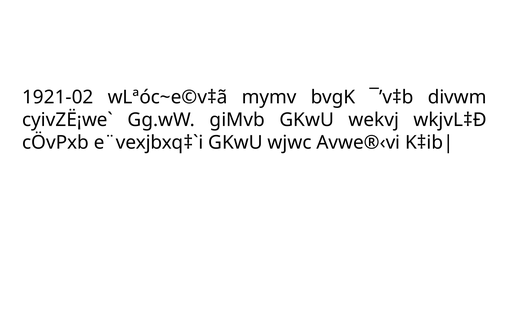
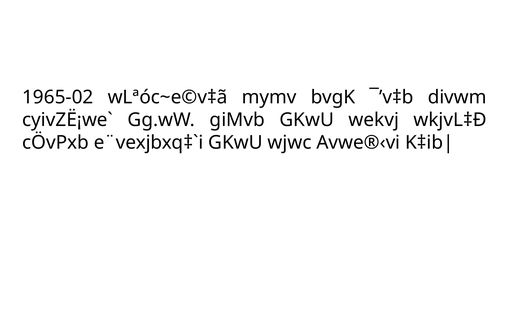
1921-02: 1921-02 -> 1965-02 (58, 97)
